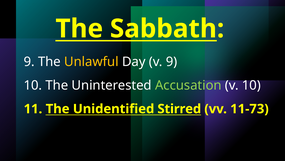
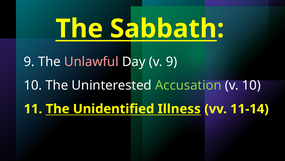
Unlawful colour: yellow -> pink (91, 61)
Stirred: Stirred -> Illness (179, 108)
11-73: 11-73 -> 11-14 (249, 108)
